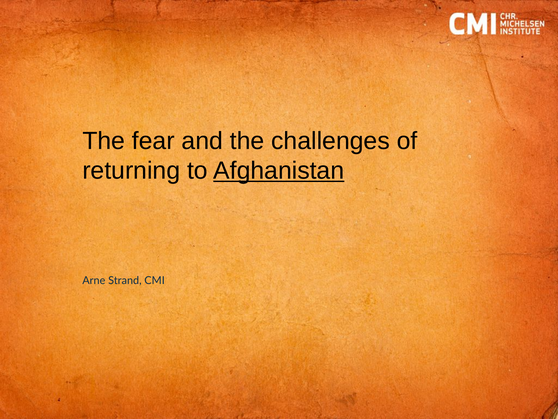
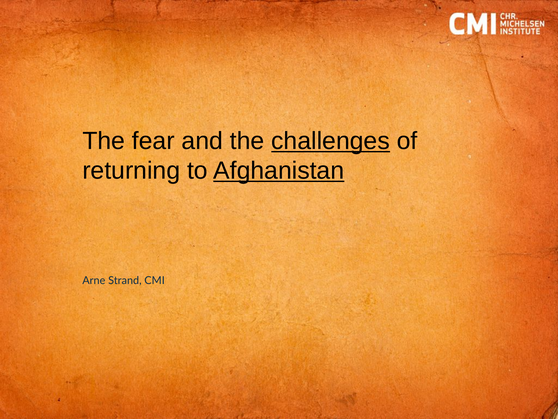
challenges underline: none -> present (331, 141)
